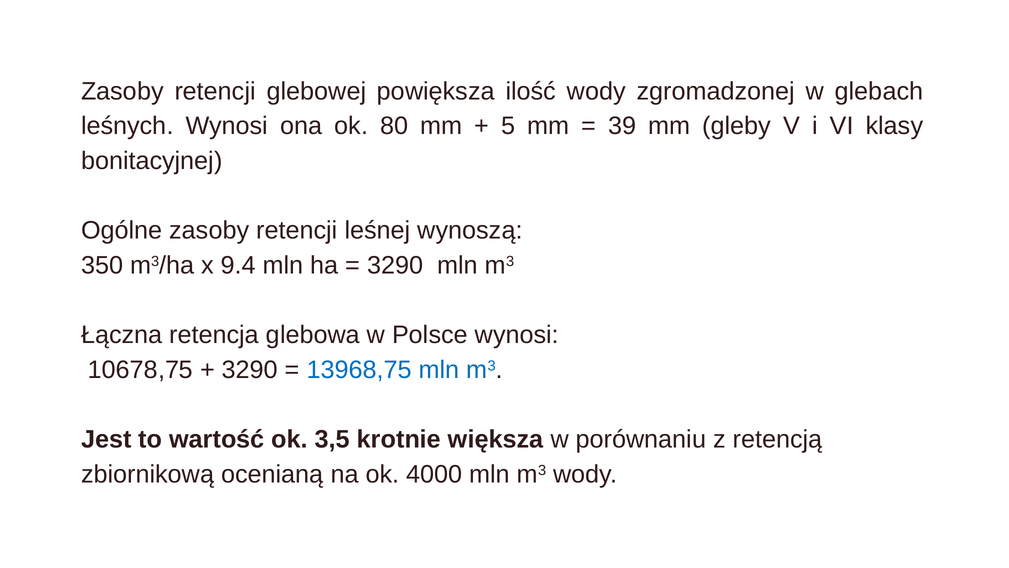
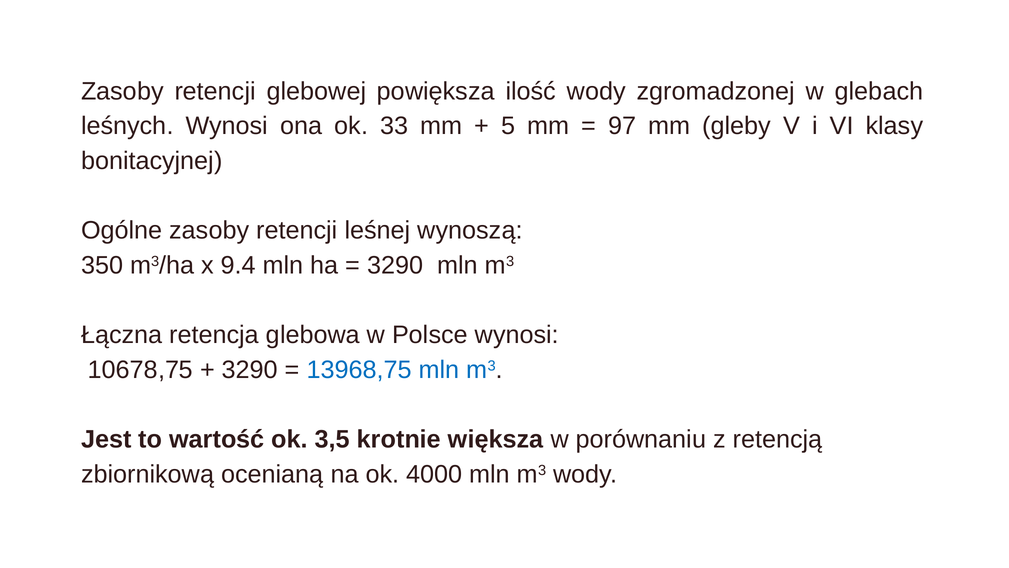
80: 80 -> 33 (394, 126)
39: 39 -> 97 (622, 126)
